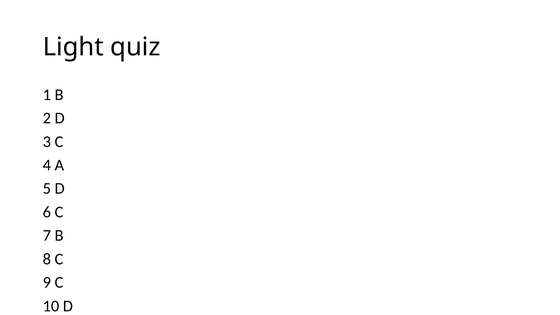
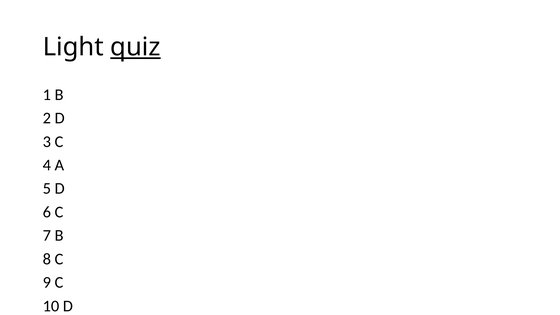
quiz underline: none -> present (135, 47)
